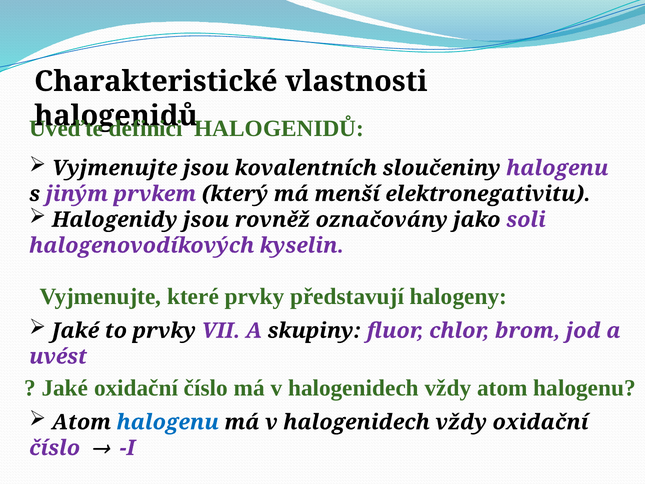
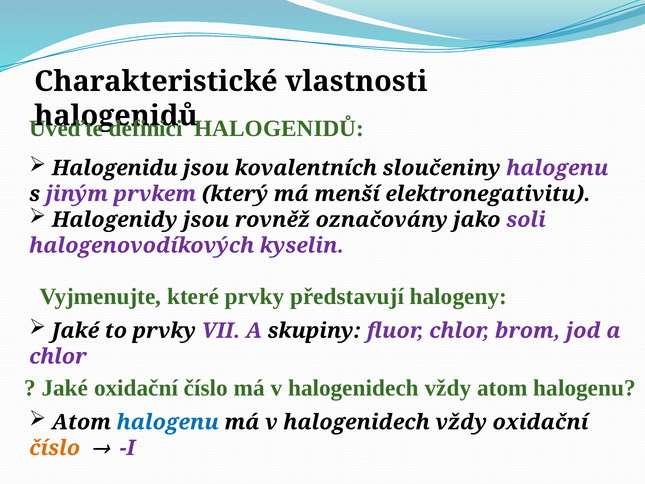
Vyjmenujte: Vyjmenujte -> Halogenidu (115, 168)
uvést: uvést -> chlor (58, 356)
číslo colour: purple -> orange (55, 448)
